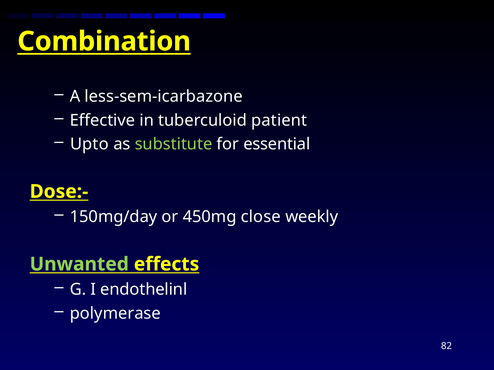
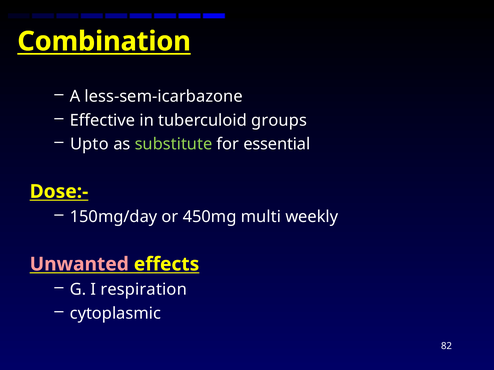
patient: patient -> groups (279, 121)
close: close -> multi (261, 217)
Unwanted colour: light green -> pink (79, 264)
endothelinl: endothelinl -> respiration (144, 290)
polymerase: polymerase -> cytoplasmic (115, 314)
